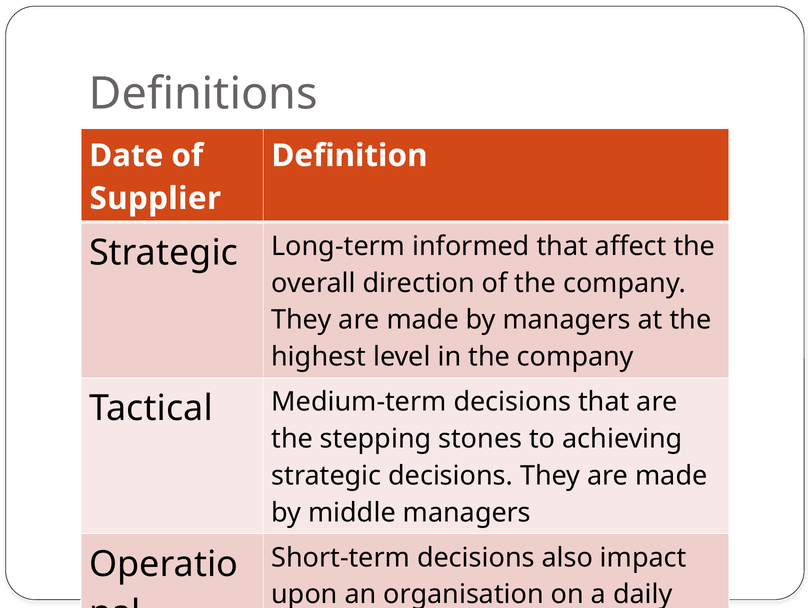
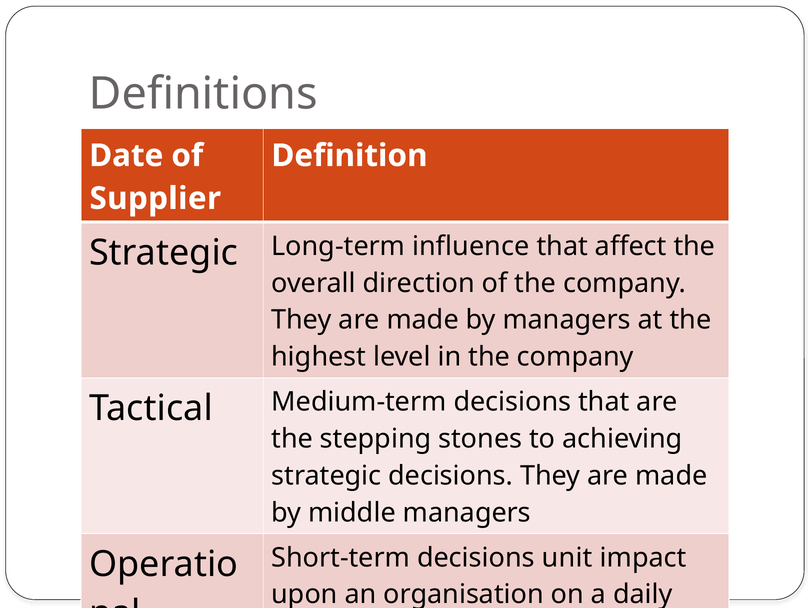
informed: informed -> influence (471, 246)
also: also -> unit (567, 557)
